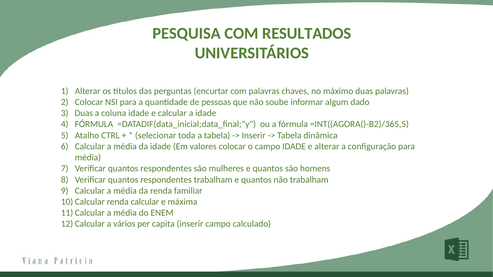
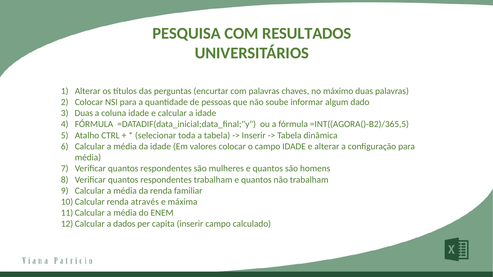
renda calcular: calcular -> através (145, 202)
vários: vários -> dados (124, 224)
